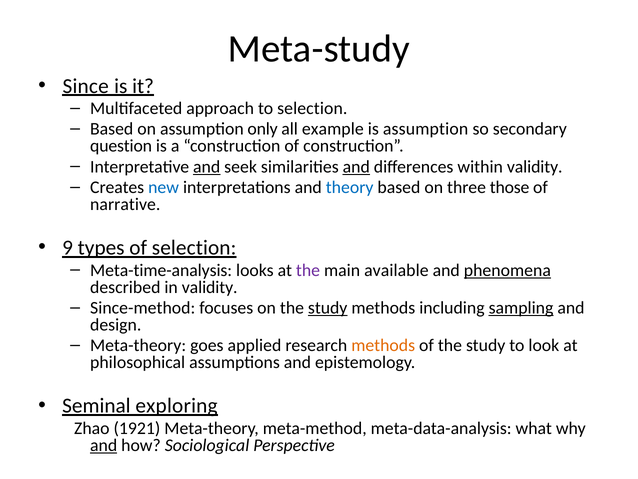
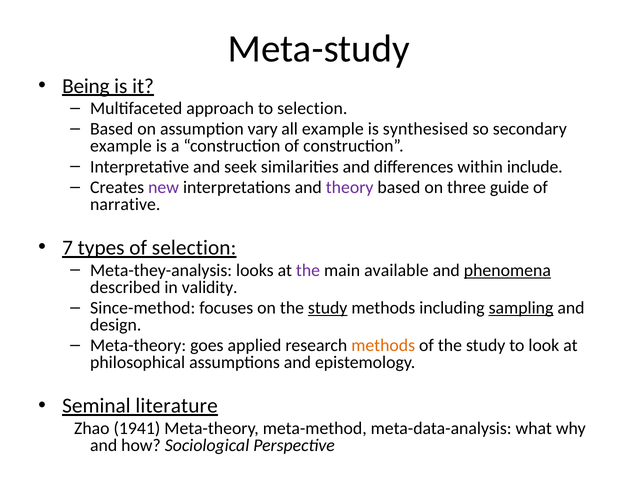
Since: Since -> Being (86, 86)
only: only -> vary (263, 129)
is assumption: assumption -> synthesised (426, 129)
question: question -> example (121, 146)
and underline: present -> none (207, 167)
and underline: present -> none (356, 167)
within validity: validity -> include (535, 167)
new colour: blue -> purple (164, 187)
theory colour: blue -> purple (350, 187)
those: those -> guide (510, 187)
9: 9 -> 7 (68, 248)
Meta-time-analysis: Meta-time-analysis -> Meta-they-analysis (161, 270)
exploring: exploring -> literature (177, 406)
1921: 1921 -> 1941 (137, 428)
and underline: present -> none (104, 445)
